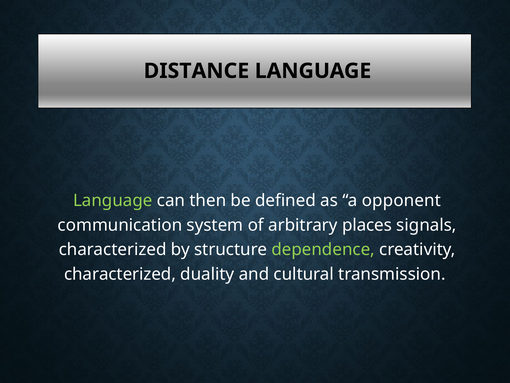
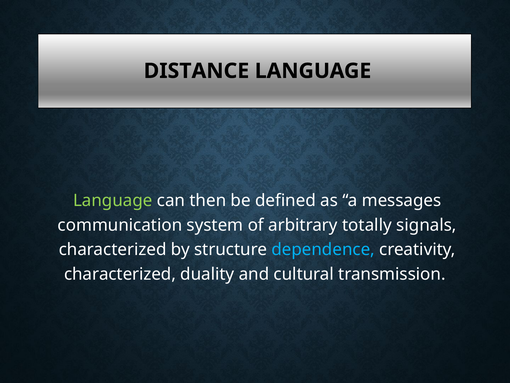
opponent: opponent -> messages (401, 200)
places: places -> totally (367, 225)
dependence colour: light green -> light blue (323, 249)
